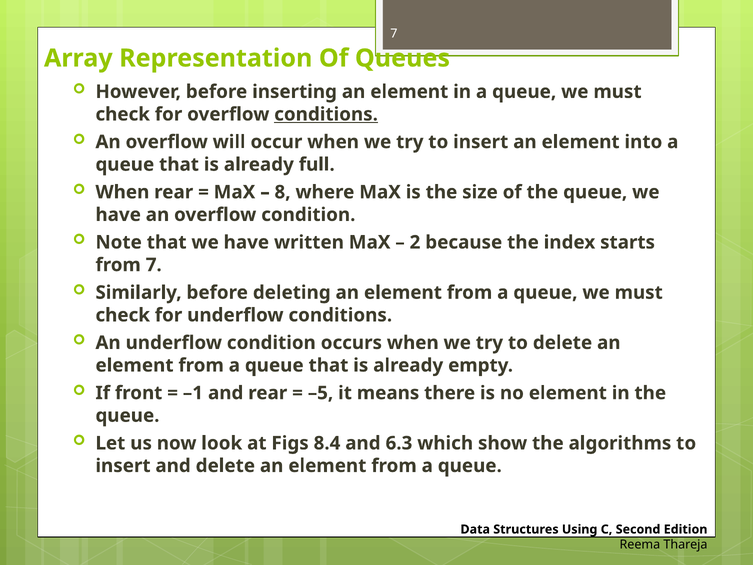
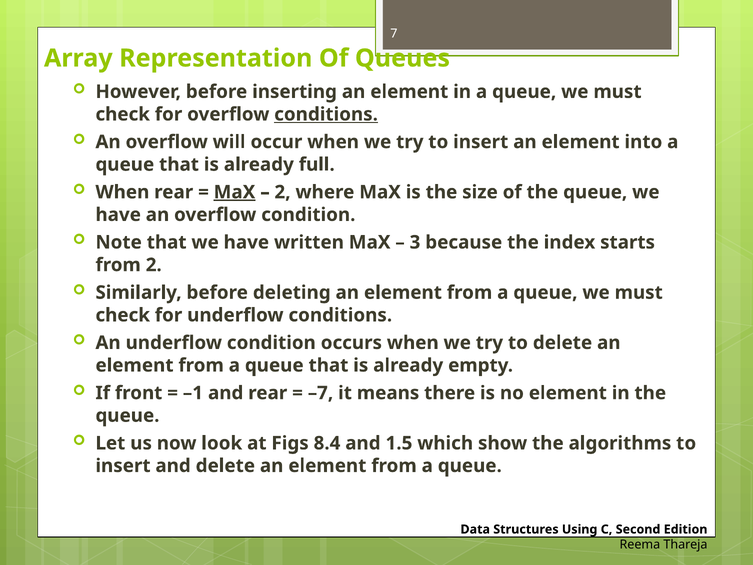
MaX underline: none -> present (234, 192)
8: 8 -> 2 (283, 192)
2: 2 -> 3 (415, 242)
from 7: 7 -> 2 (154, 265)
–5: –5 -> –7 (320, 393)
6.3: 6.3 -> 1.5 (399, 443)
